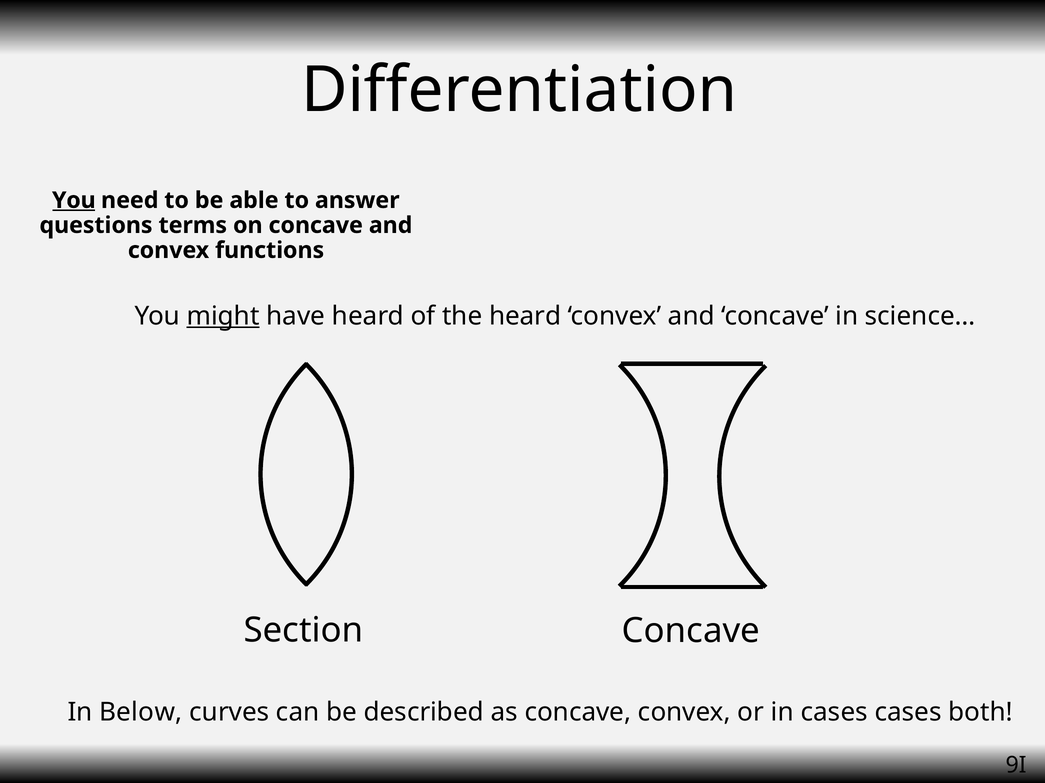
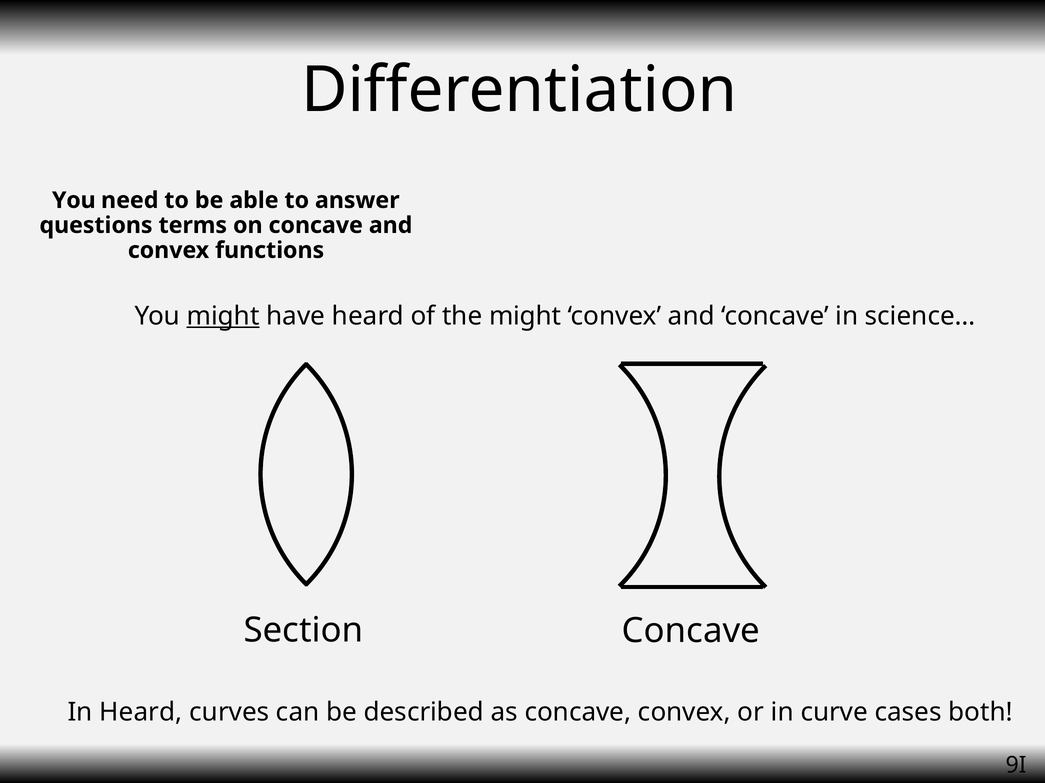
You underline: present -> none (74, 200)
the heard: heard -> might (525, 316)
In Below: Below -> Heard (141, 713)
in cases: cases -> curve (834, 713)
